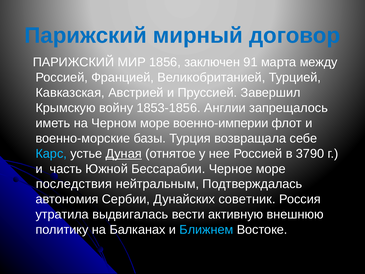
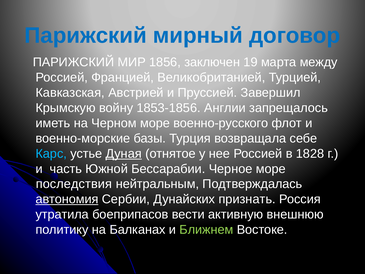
91: 91 -> 19 (251, 62)
военно-империи: военно-империи -> военно-русского (221, 123)
3790: 3790 -> 1828 (310, 153)
автономия underline: none -> present (67, 199)
советник: советник -> признать (247, 199)
выдвигалась: выдвигалась -> боеприпасов (130, 214)
Ближнем colour: light blue -> light green (206, 229)
